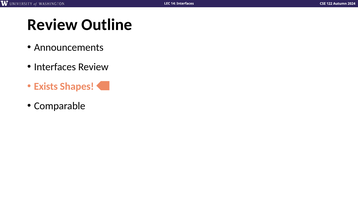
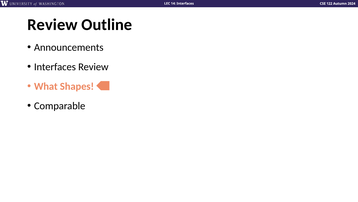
Exists: Exists -> What (46, 86)
